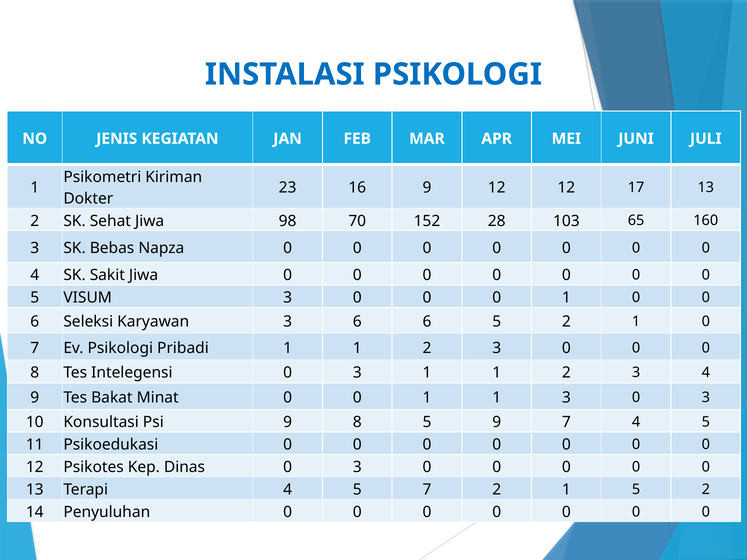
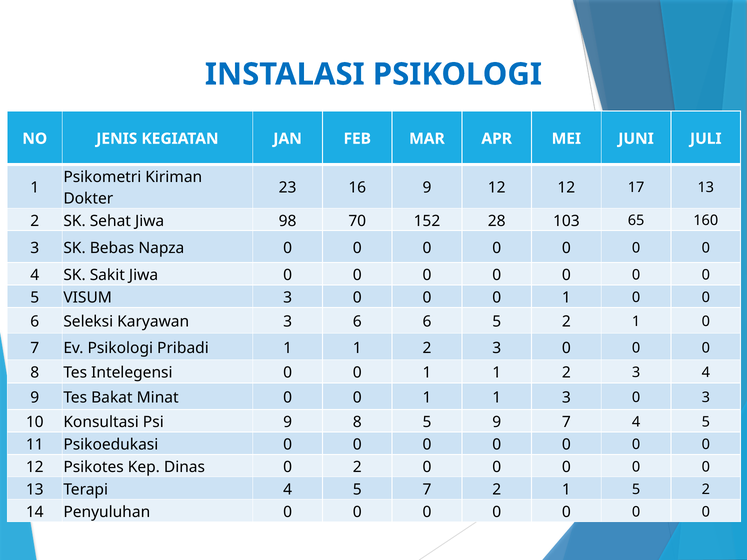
Intelegensi 0 3: 3 -> 0 (357, 373)
Dinas 0 3: 3 -> 2 (357, 467)
